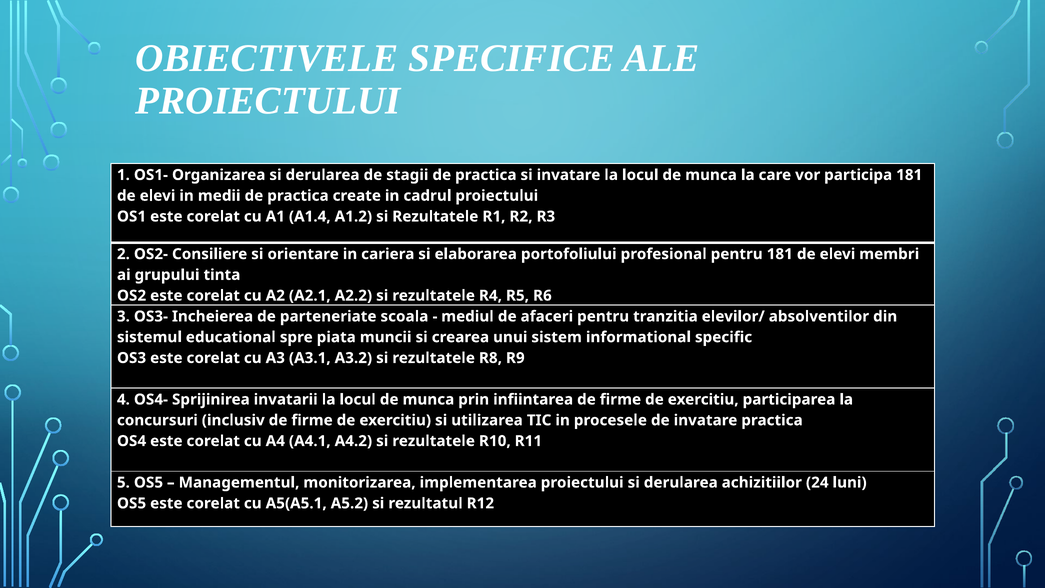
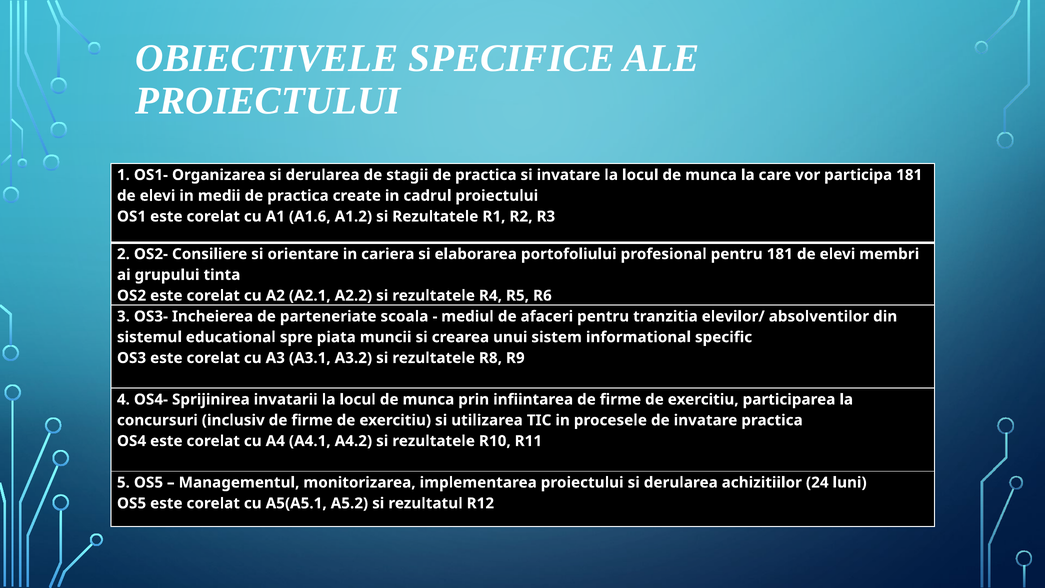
A1.4: A1.4 -> A1.6 (310, 216)
